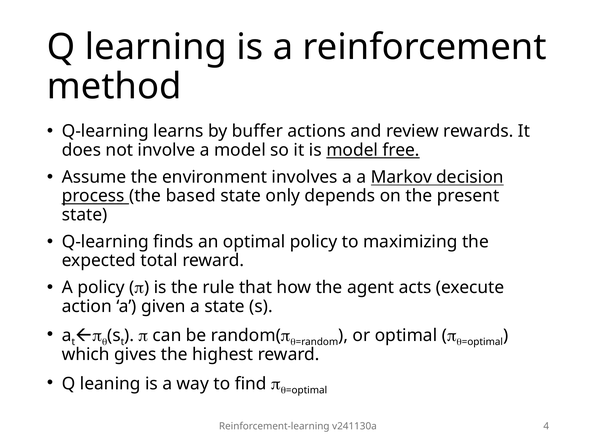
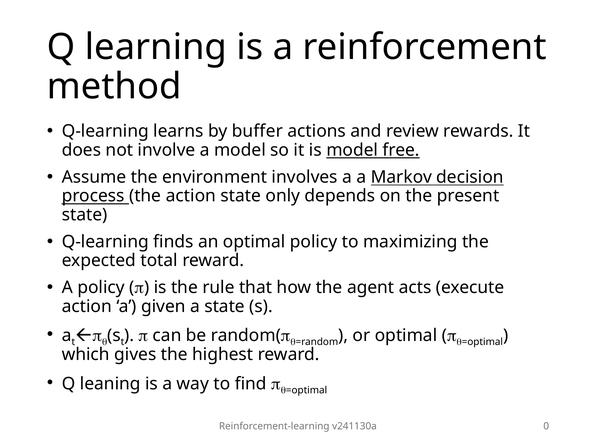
the based: based -> action (191, 196)
4: 4 -> 0 (546, 426)
